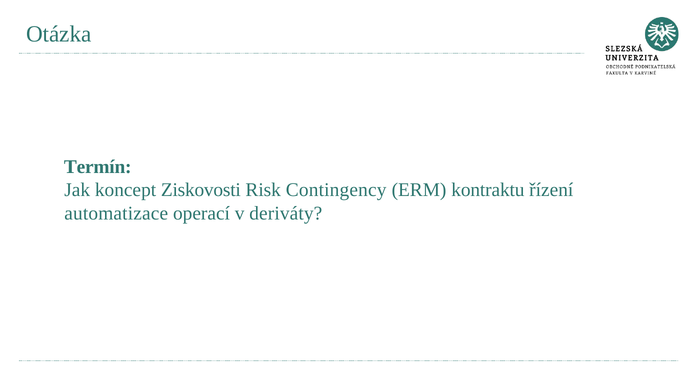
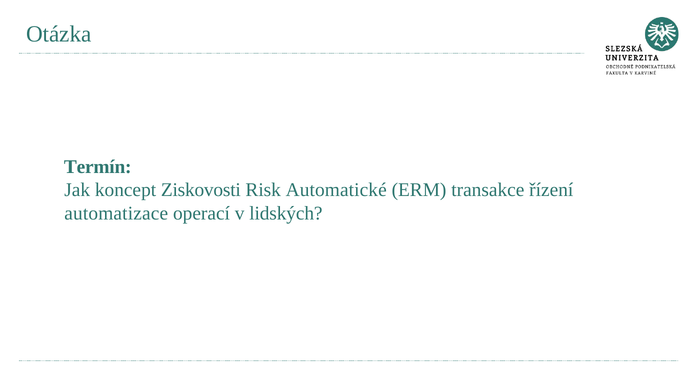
Contingency: Contingency -> Automatické (336, 190)
kontraktu: kontraktu -> transakce (488, 190)
deriváty: deriváty -> lidských (286, 213)
